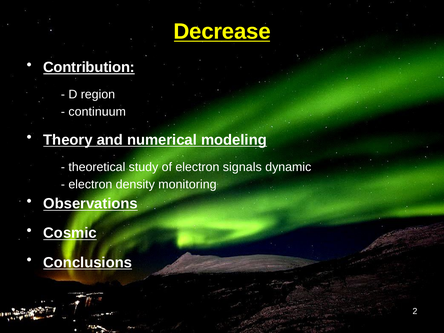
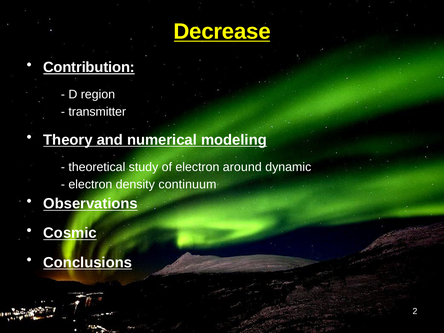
continuum: continuum -> transmitter (97, 112)
signals: signals -> around (242, 167)
monitoring: monitoring -> continuum (187, 184)
